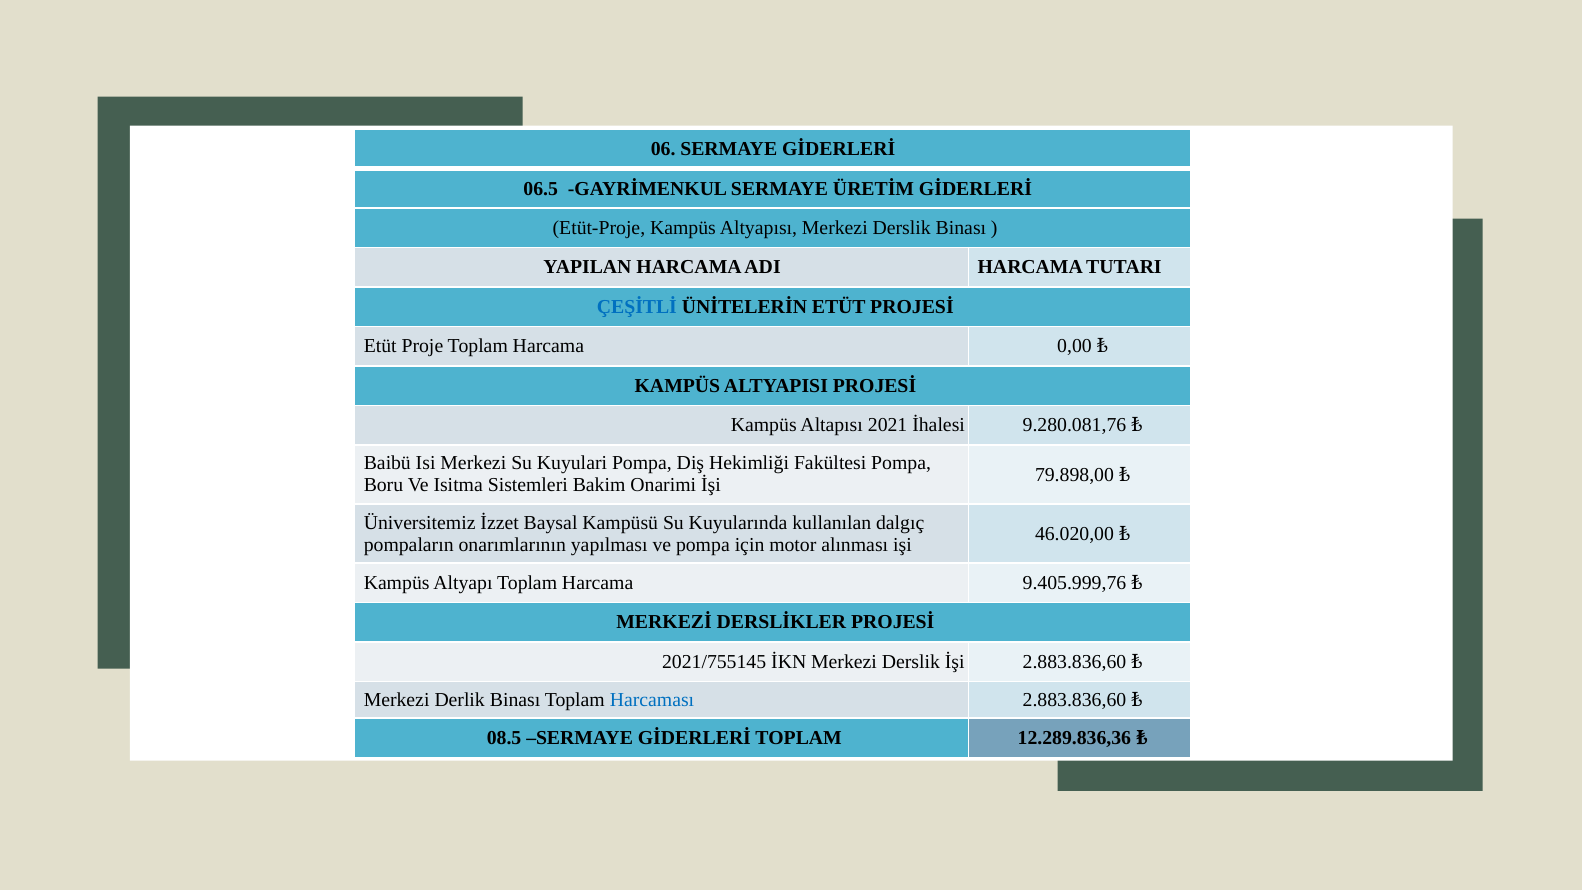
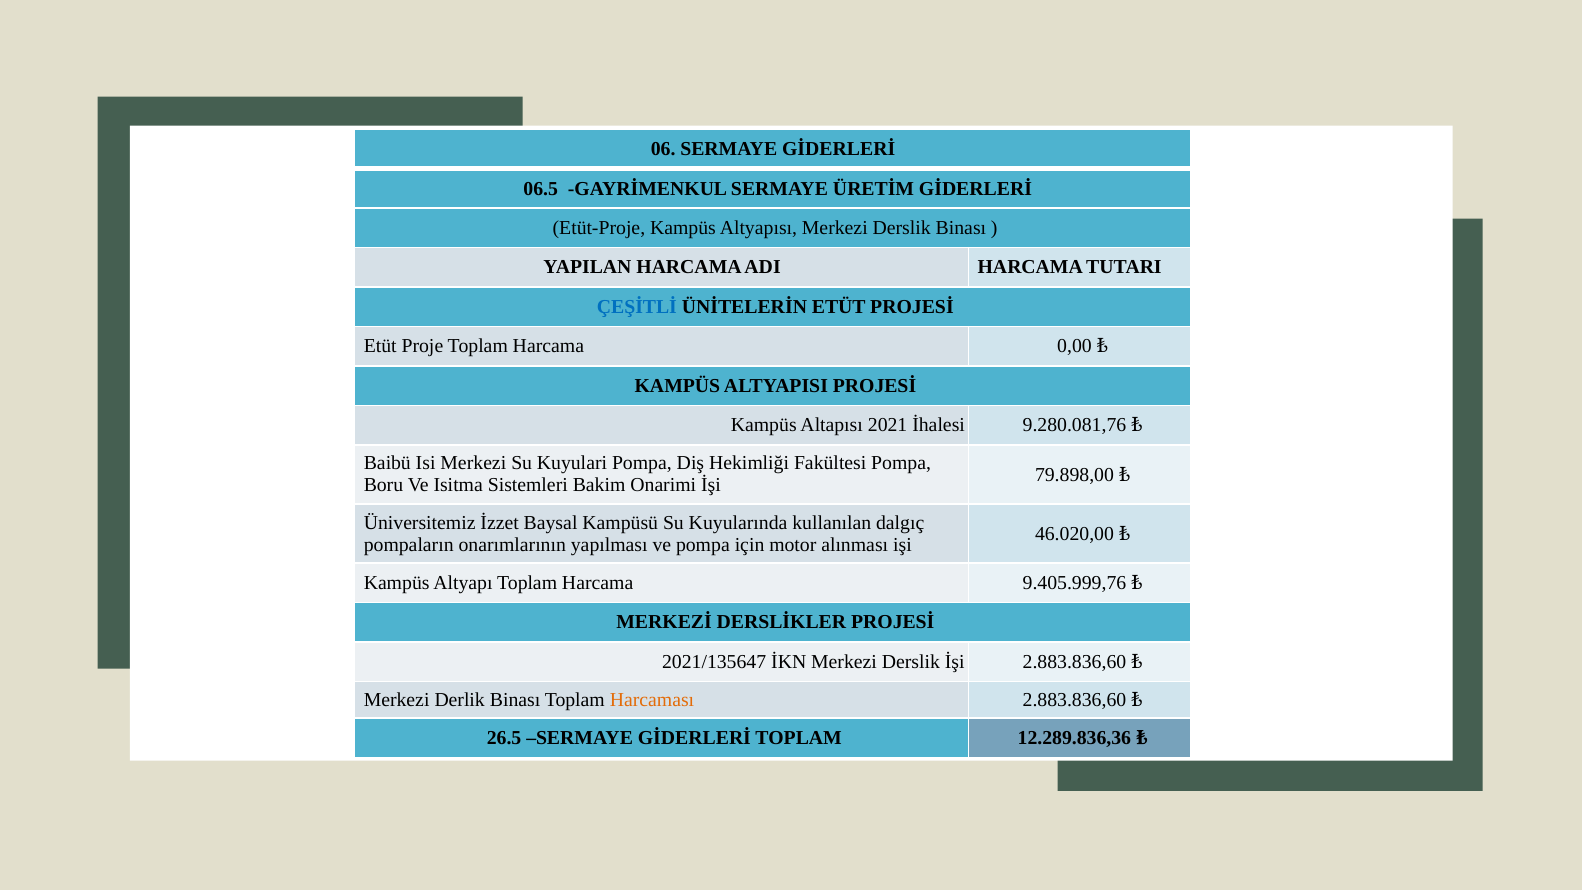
2021/755145: 2021/755145 -> 2021/135647 (714, 662)
Harcaması colour: blue -> orange (652, 700)
08.5: 08.5 -> 26.5 (504, 738)
